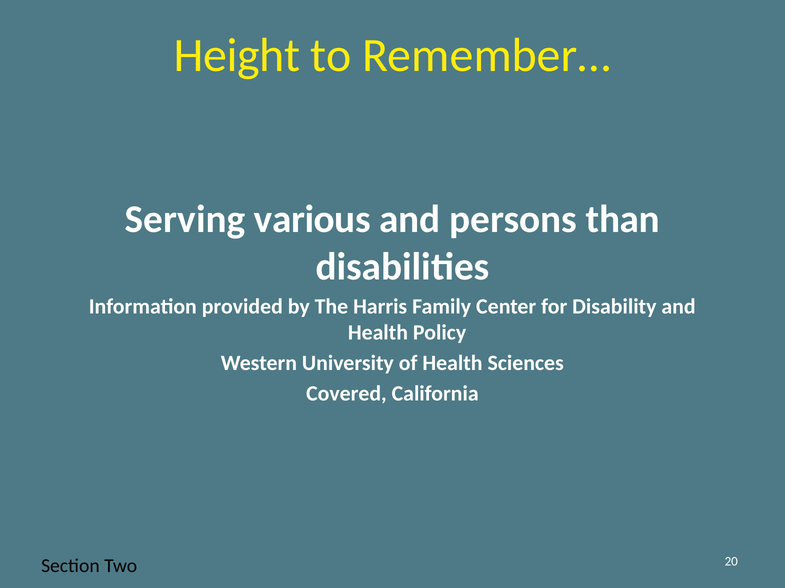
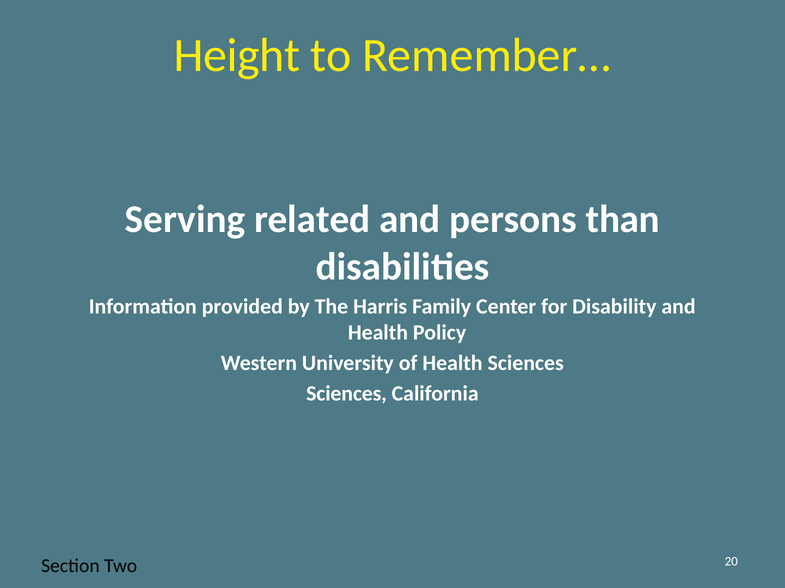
various: various -> related (312, 220)
Covered: Covered -> Sciences (346, 394)
